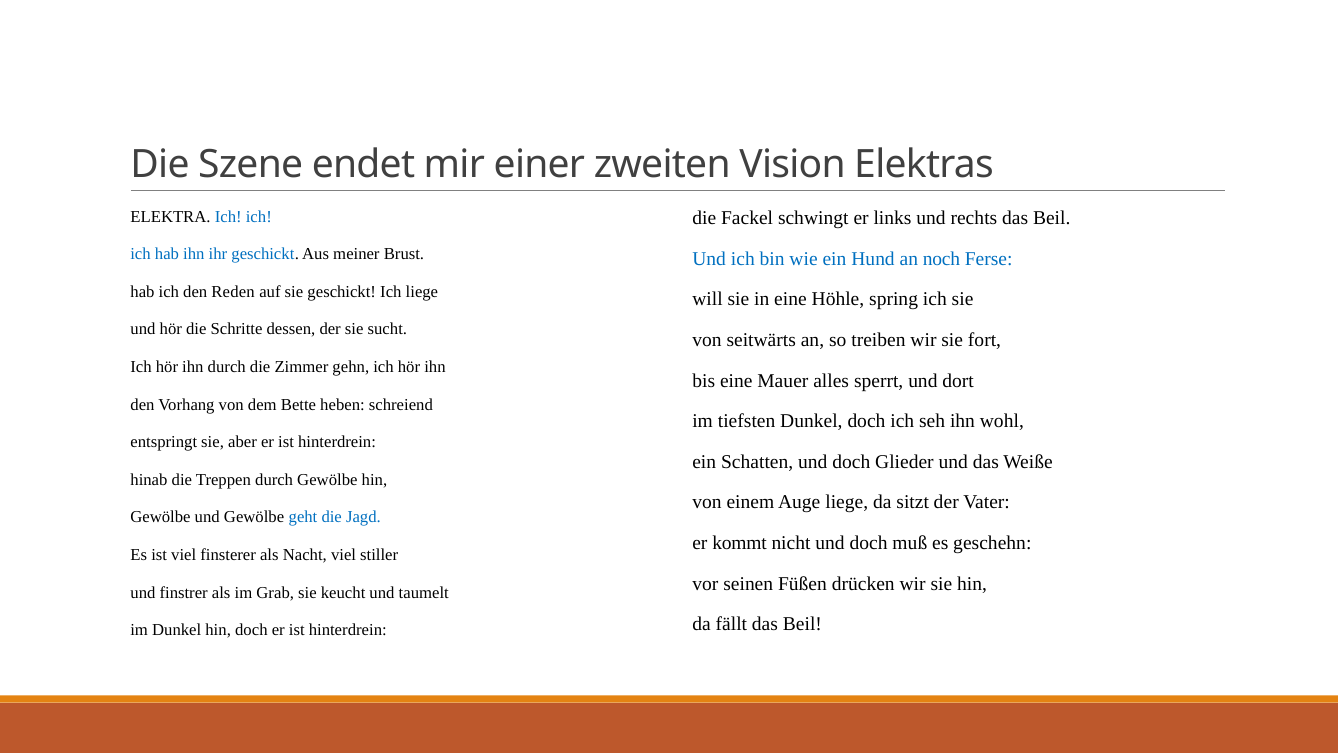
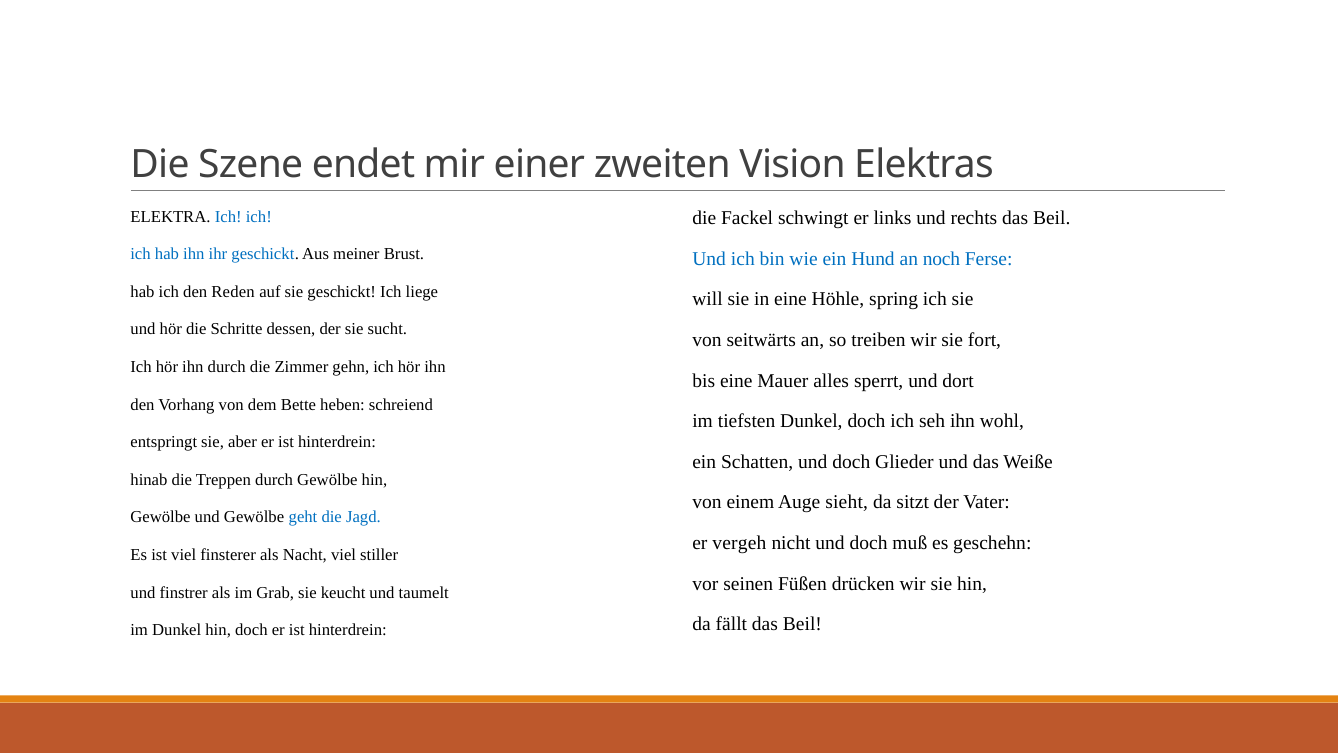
Auge liege: liege -> sieht (847, 502)
kommt: kommt -> vergeh (739, 543)
